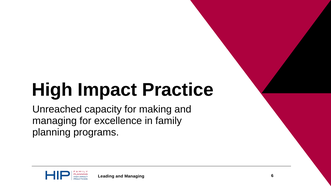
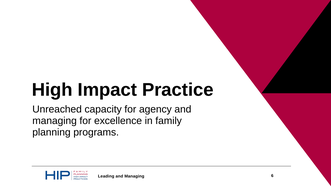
making: making -> agency (155, 109)
